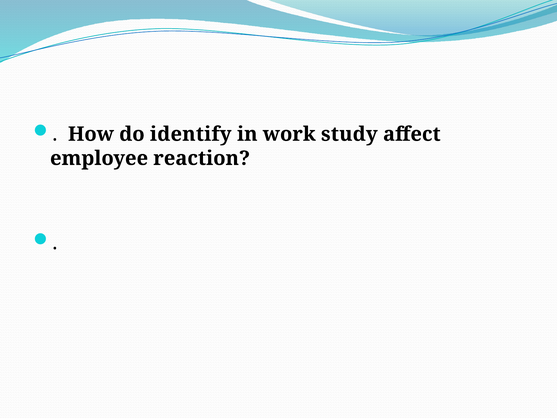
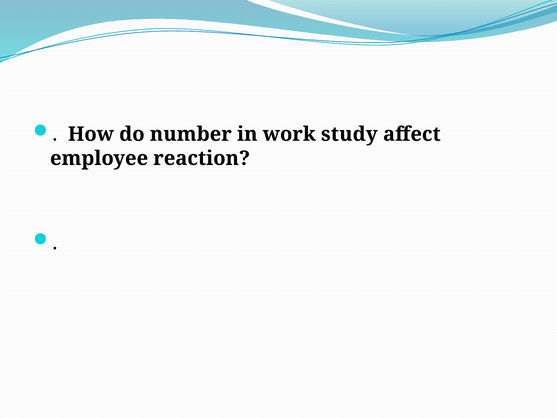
identify: identify -> number (191, 134)
